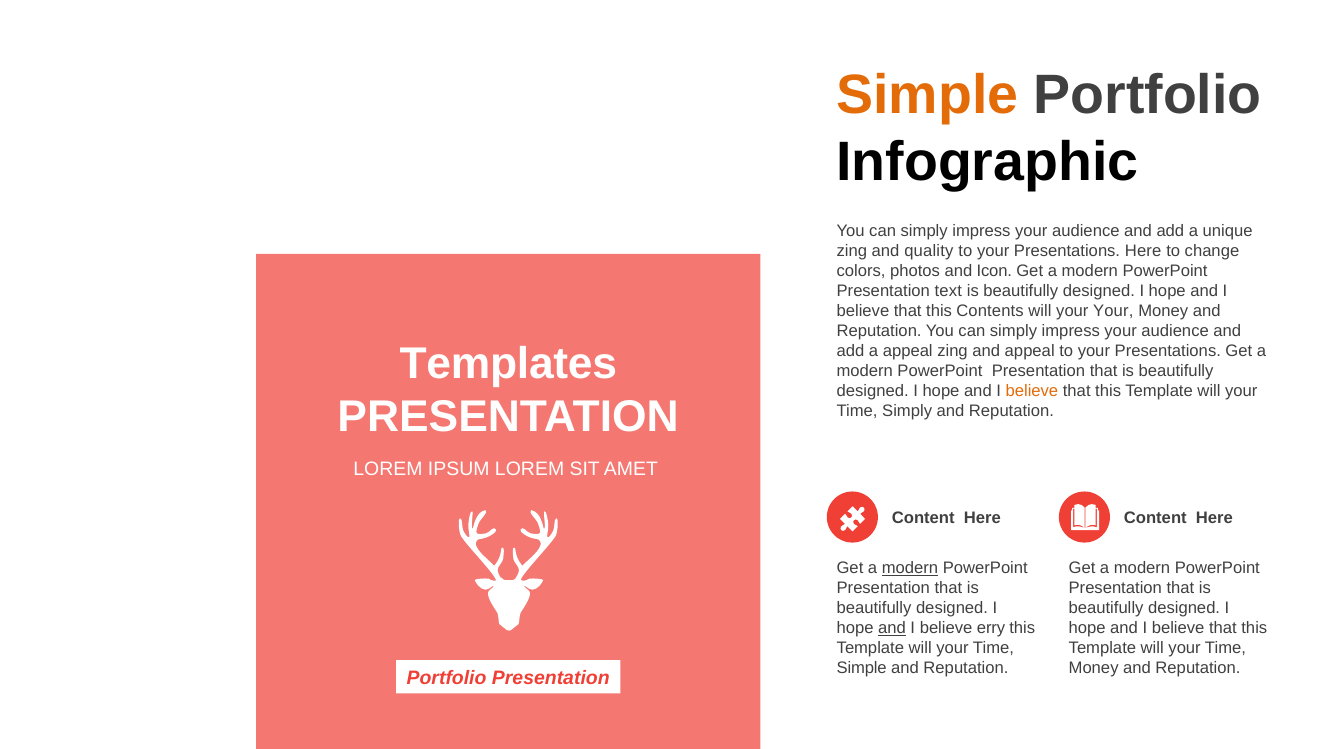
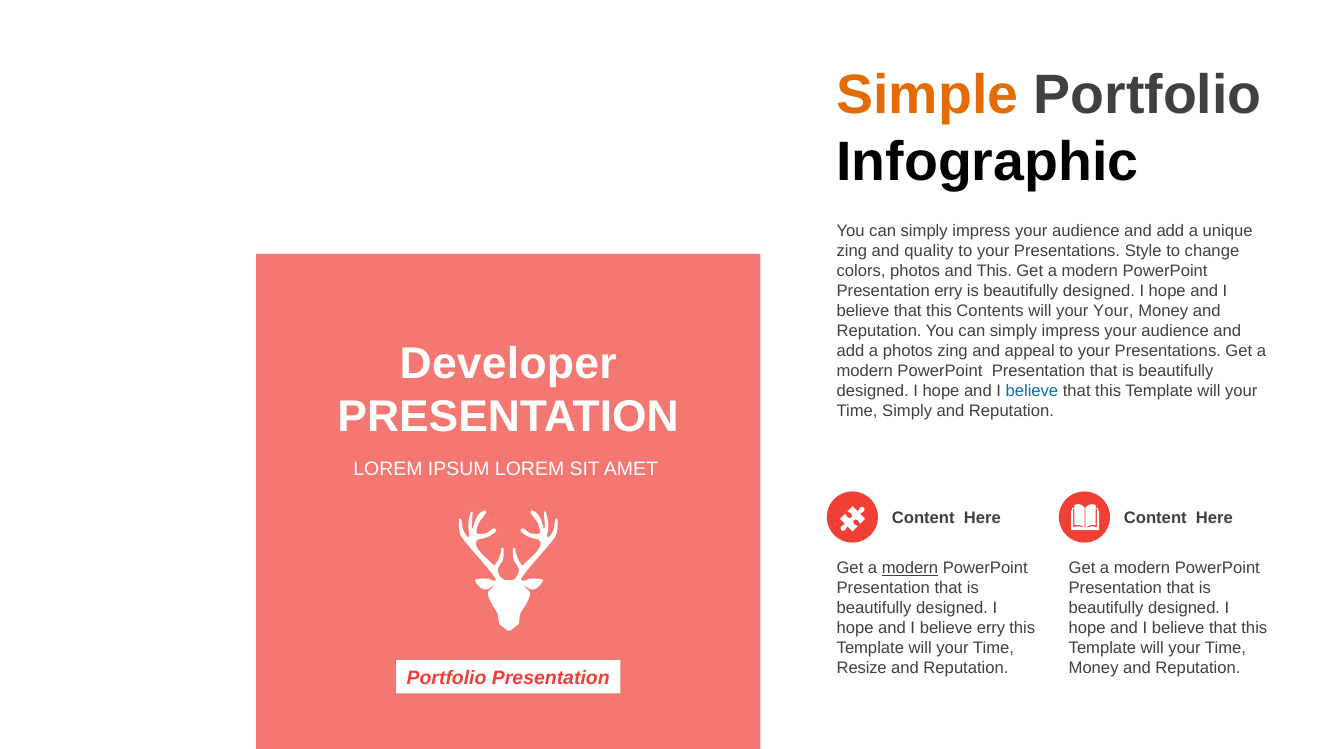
Presentations Here: Here -> Style (1143, 251)
and Icon: Icon -> This (994, 271)
Presentation text: text -> erry (948, 291)
Templates: Templates -> Developer (508, 364)
a appeal: appeal -> photos (908, 351)
believe colour: orange -> blue (1032, 391)
and underline: present -> none (892, 629)
Simple: Simple -> Resize (862, 669)
